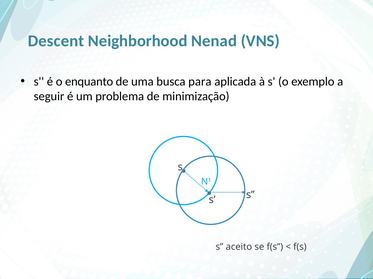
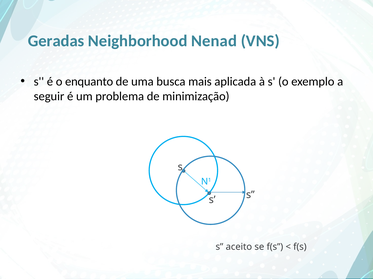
Descent: Descent -> Geradas (56, 41)
para: para -> mais (200, 82)
